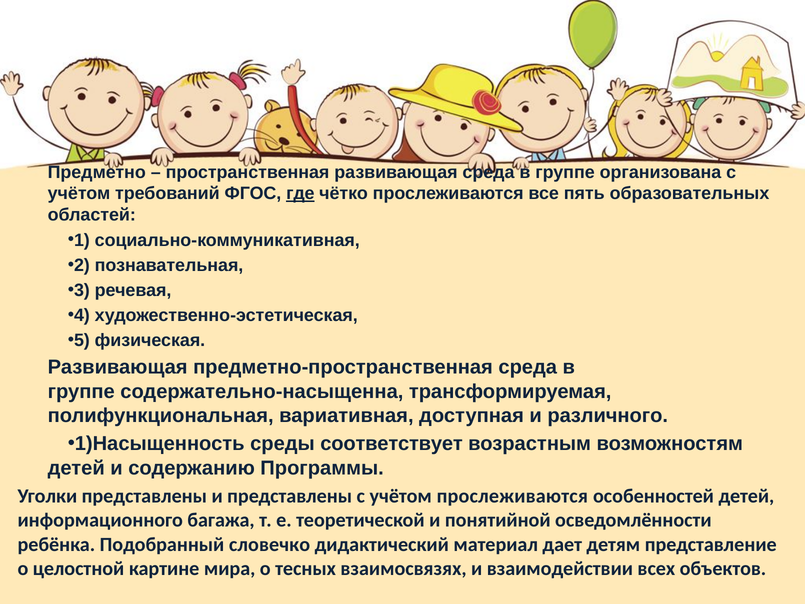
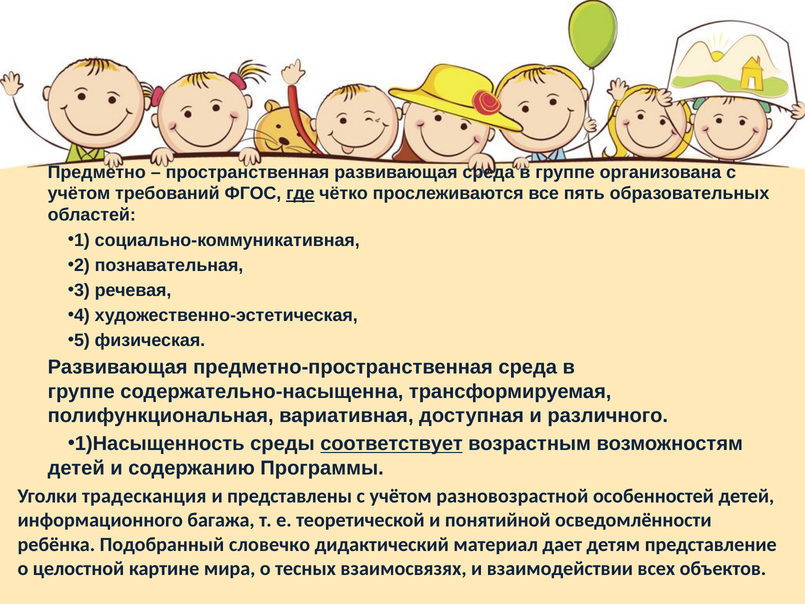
соответствует underline: none -> present (392, 444)
Уголки представлены: представлены -> традесканция (144, 496)
учётом прослеживаются: прослеживаются -> разновозрастной (512, 496)
